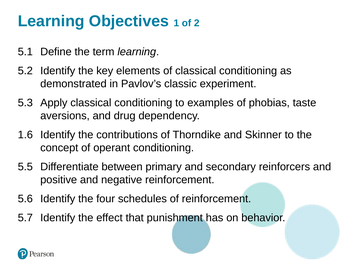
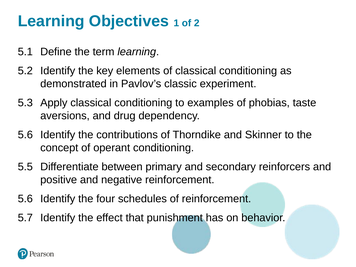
1.6: 1.6 -> 5.6 (25, 135)
